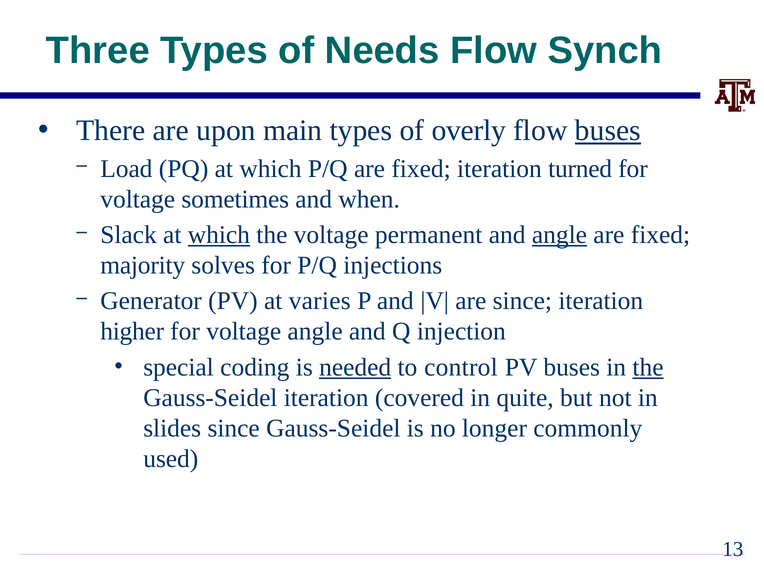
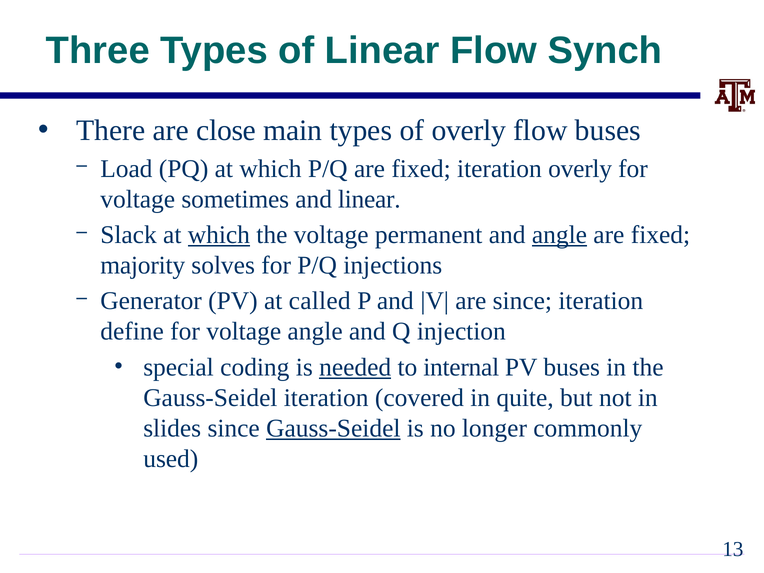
of Needs: Needs -> Linear (382, 51)
upon: upon -> close (226, 131)
buses underline: present -> none (608, 131)
iteration turned: turned -> overly (580, 169)
and when: when -> linear (369, 199)
varies: varies -> called (320, 301)
higher: higher -> define (132, 332)
control: control -> internal (461, 367)
the underline: present -> none (648, 367)
Gauss-Seidel underline: none -> present (333, 428)
